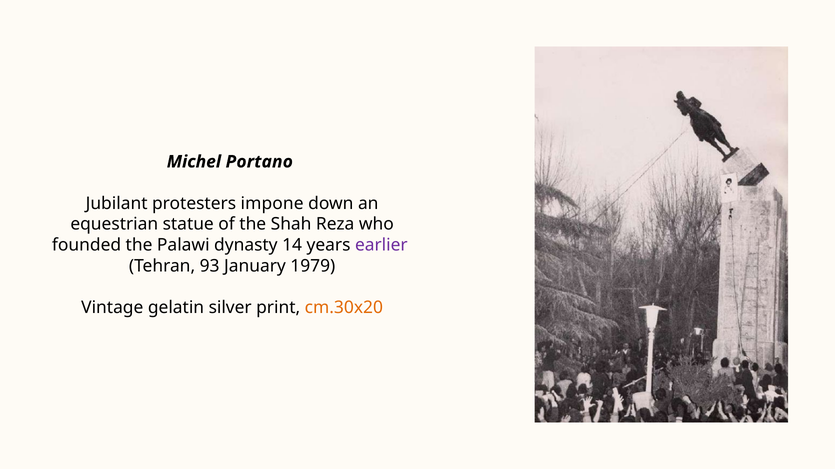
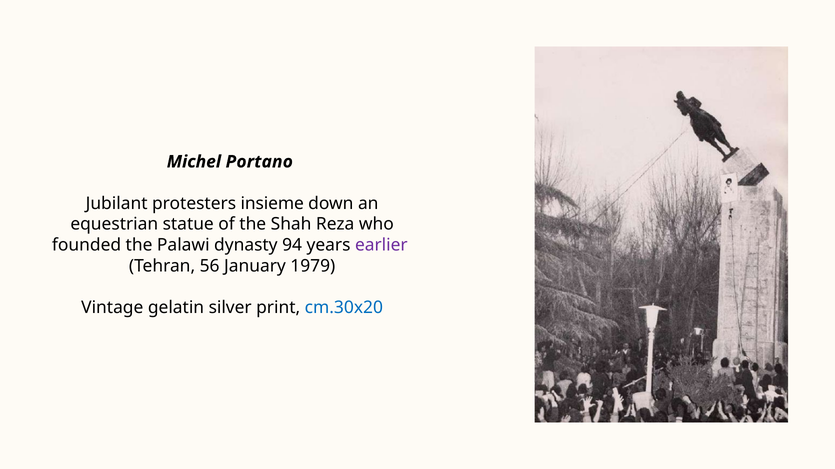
impone: impone -> insieme (272, 204)
14: 14 -> 94 (292, 245)
93: 93 -> 56 (210, 266)
cm.30x20 colour: orange -> blue (344, 308)
